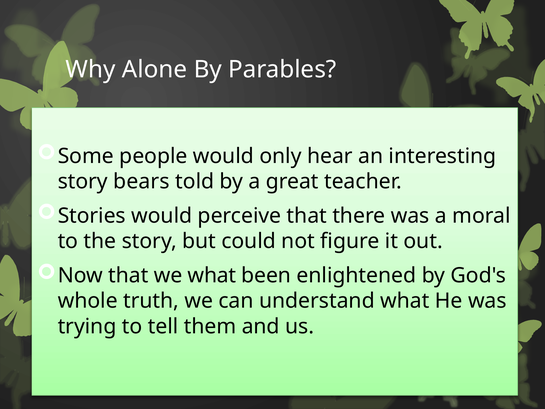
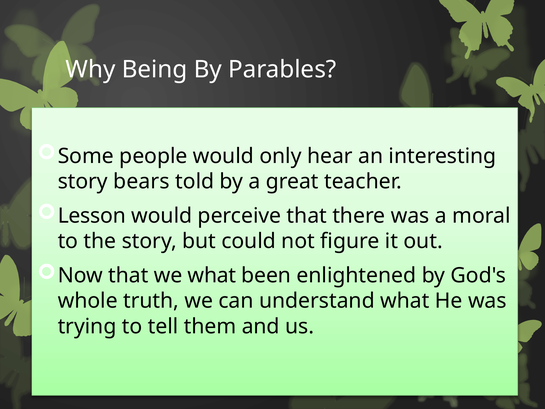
Alone: Alone -> Being (155, 70)
Stories: Stories -> Lesson (92, 216)
